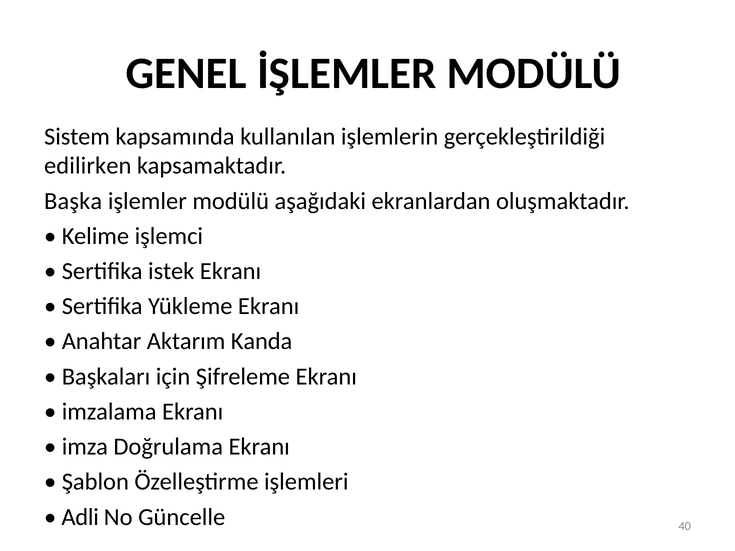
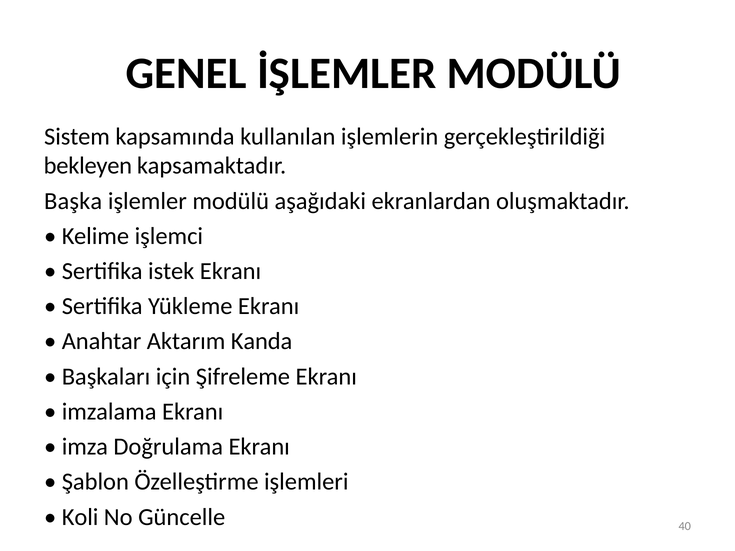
edilirken: edilirken -> bekleyen (88, 166)
Adli: Adli -> Koli (80, 517)
